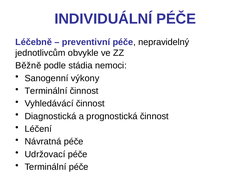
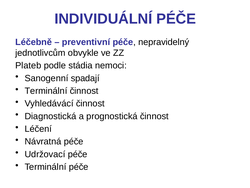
Běžně: Běžně -> Plateb (28, 65)
výkony: výkony -> spadají (85, 78)
